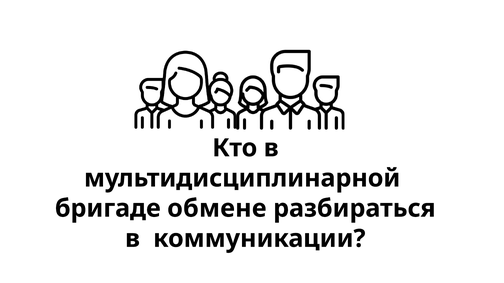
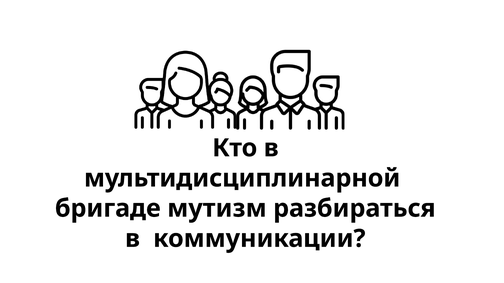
обмене: обмене -> мутизм (217, 209)
